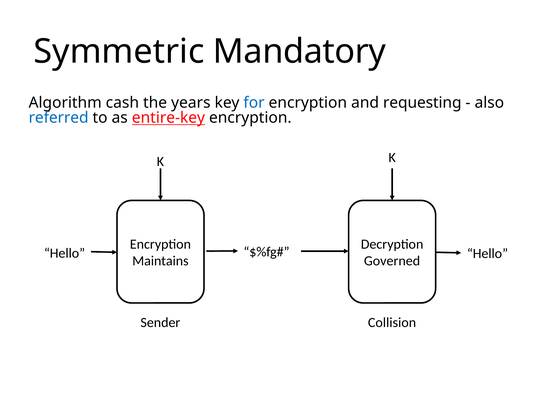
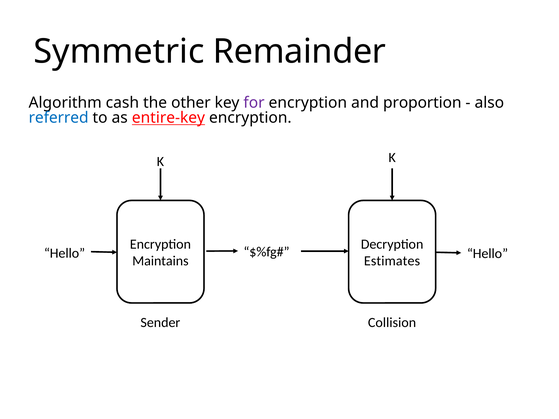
Mandatory: Mandatory -> Remainder (299, 52)
years: years -> other (191, 103)
for colour: blue -> purple (254, 103)
requesting: requesting -> proportion (422, 103)
Governed: Governed -> Estimates (392, 261)
